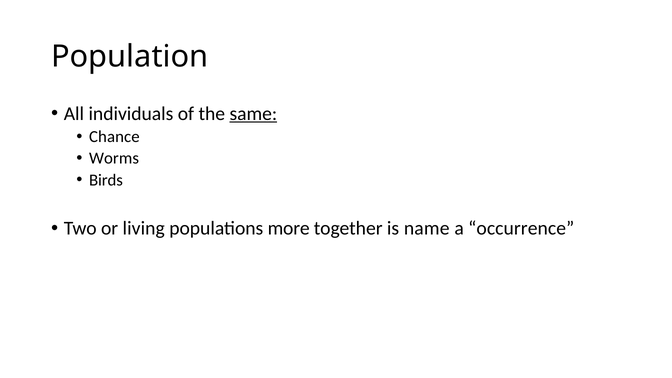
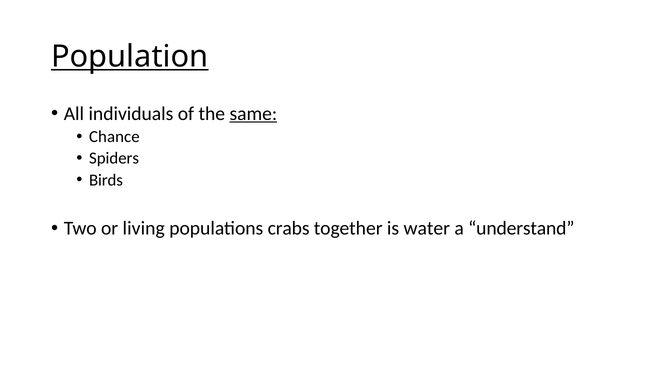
Population underline: none -> present (130, 56)
Worms: Worms -> Spiders (114, 158)
more: more -> crabs (289, 228)
name: name -> water (427, 228)
occurrence: occurrence -> understand (521, 228)
